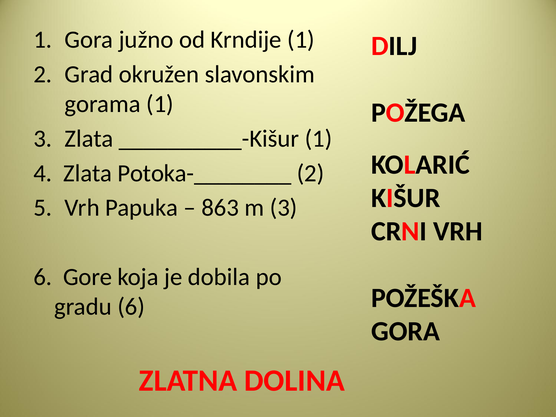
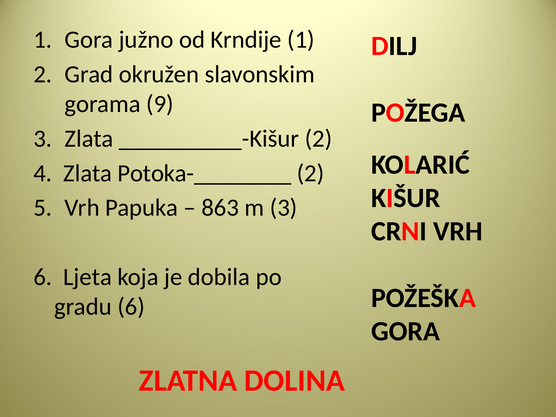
gorama 1: 1 -> 9 (160, 104)
__________-Kišur 1: 1 -> 2 (319, 139)
Gore: Gore -> Ljeta (88, 277)
